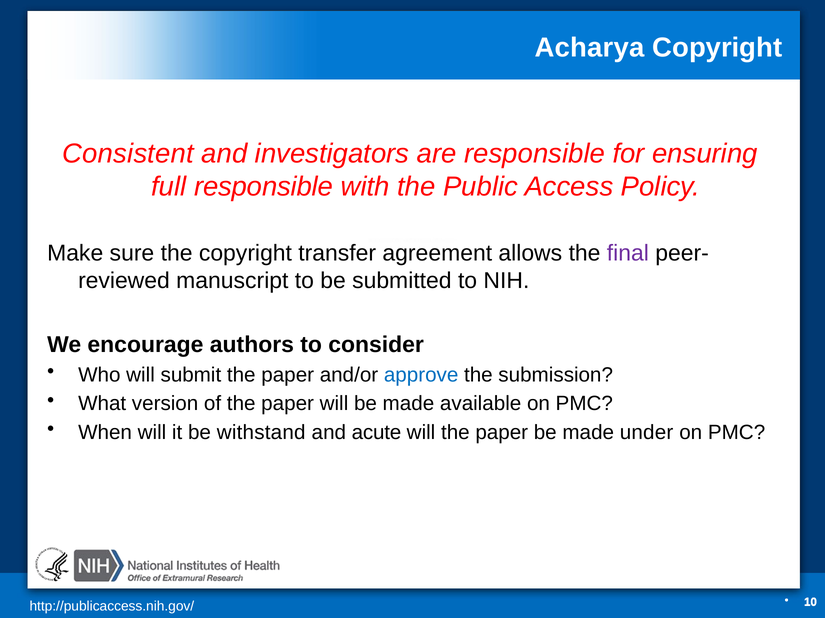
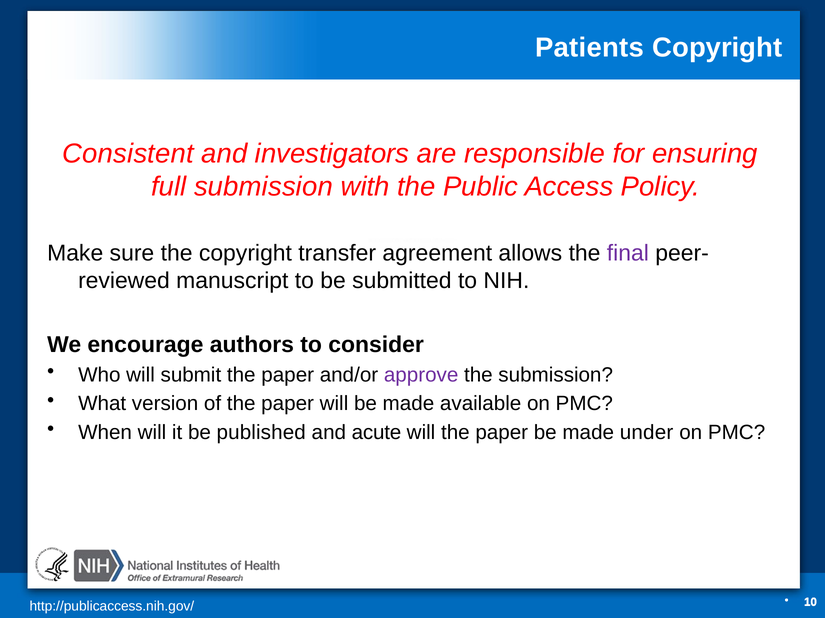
Acharya: Acharya -> Patients (590, 48)
full responsible: responsible -> submission (264, 187)
approve colour: blue -> purple (421, 375)
withstand: withstand -> published (261, 433)
